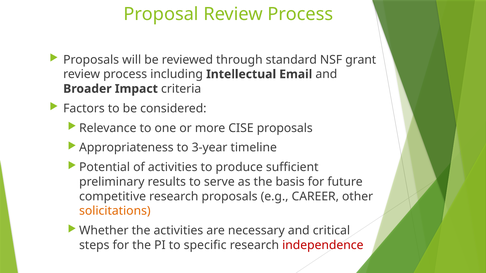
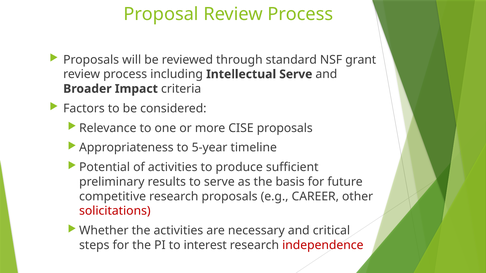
Intellectual Email: Email -> Serve (296, 74)
3-year: 3-year -> 5-year (210, 148)
solicitations colour: orange -> red (115, 211)
specific: specific -> interest (205, 245)
